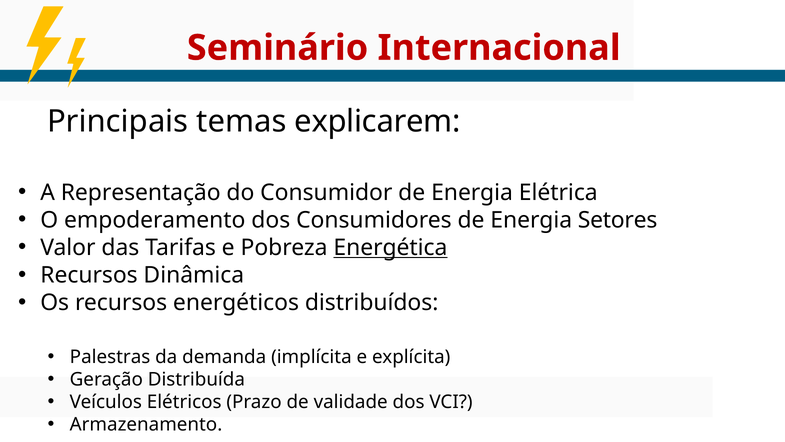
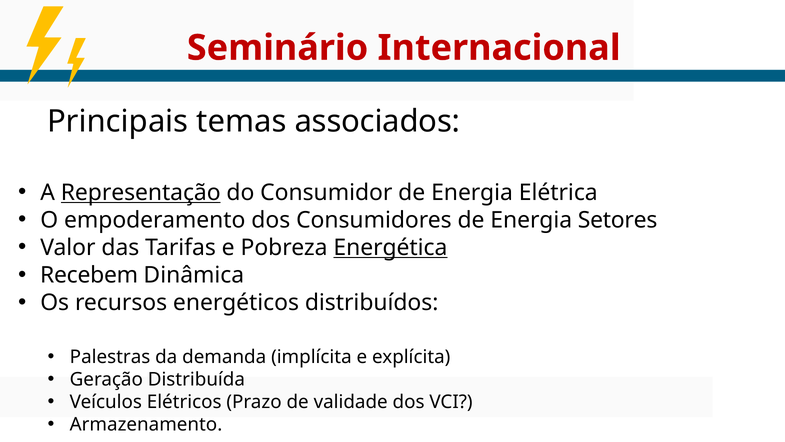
explicarem: explicarem -> associados (377, 121)
Representação underline: none -> present (141, 192)
Recursos: Recursos -> Recebem (89, 275)
